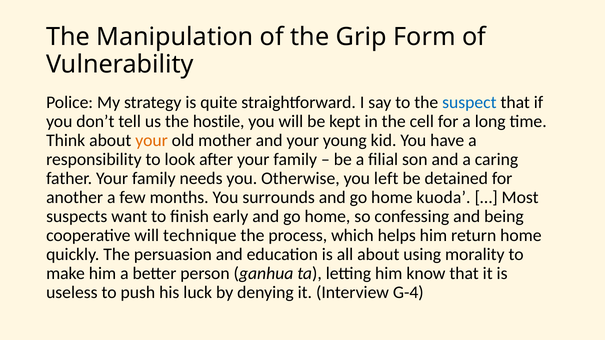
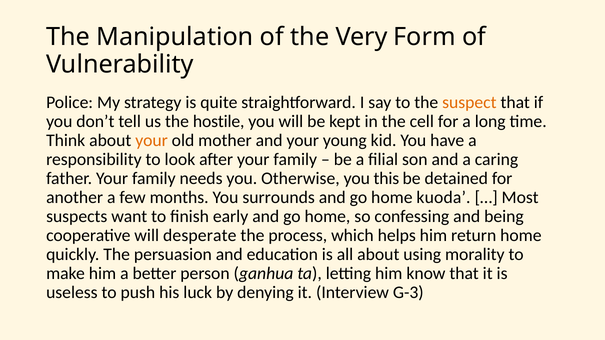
Grip: Grip -> Very (361, 37)
suspect colour: blue -> orange (469, 102)
left: left -> this (386, 179)
technique: technique -> desperate (200, 236)
G-4: G-4 -> G-3 (408, 293)
